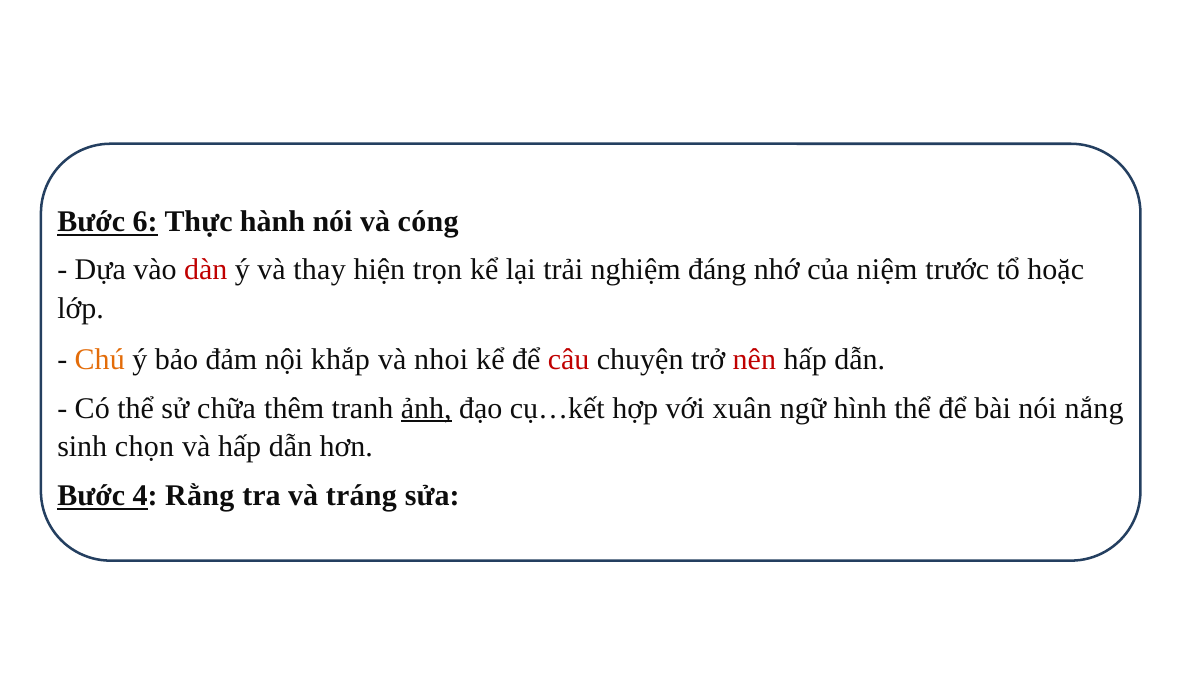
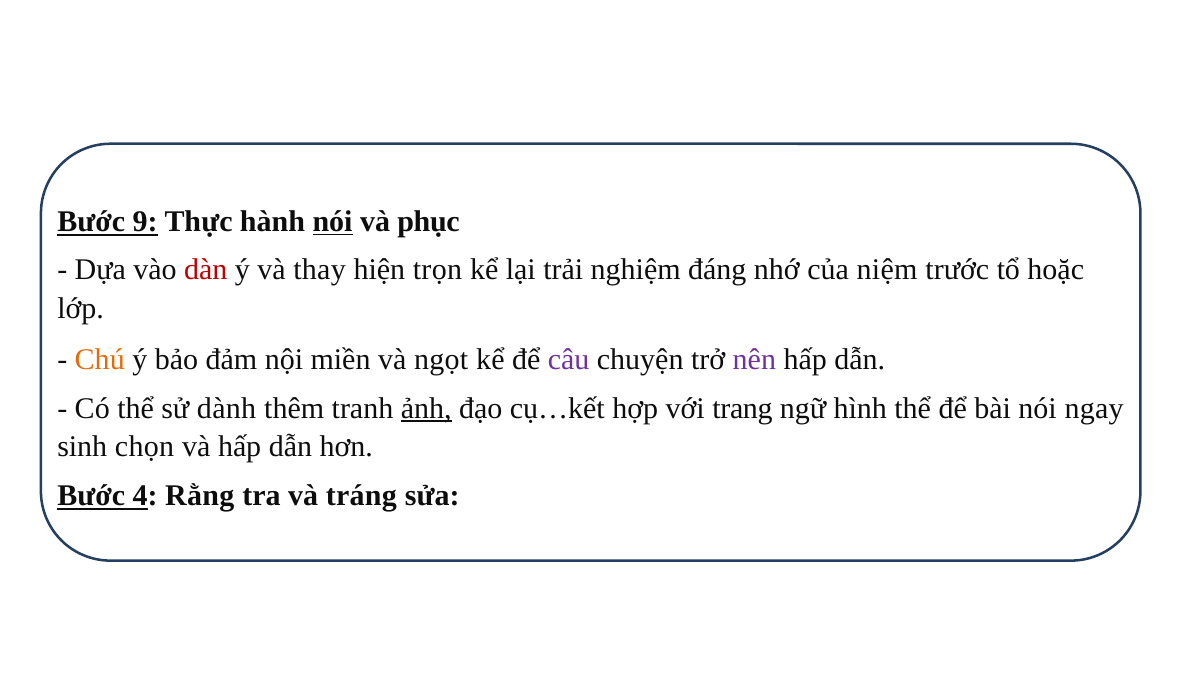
6: 6 -> 9 (145, 222)
nói underline: none -> present (333, 222)
cóng: cóng -> phục (428, 222)
khắp: khắp -> miền (341, 360)
nhoi: nhoi -> ngọt (441, 360)
câu colour: red -> purple (569, 360)
nên colour: red -> purple (754, 360)
chữa: chữa -> dành (227, 408)
xuân: xuân -> trang (743, 408)
nắng: nắng -> ngay (1094, 408)
